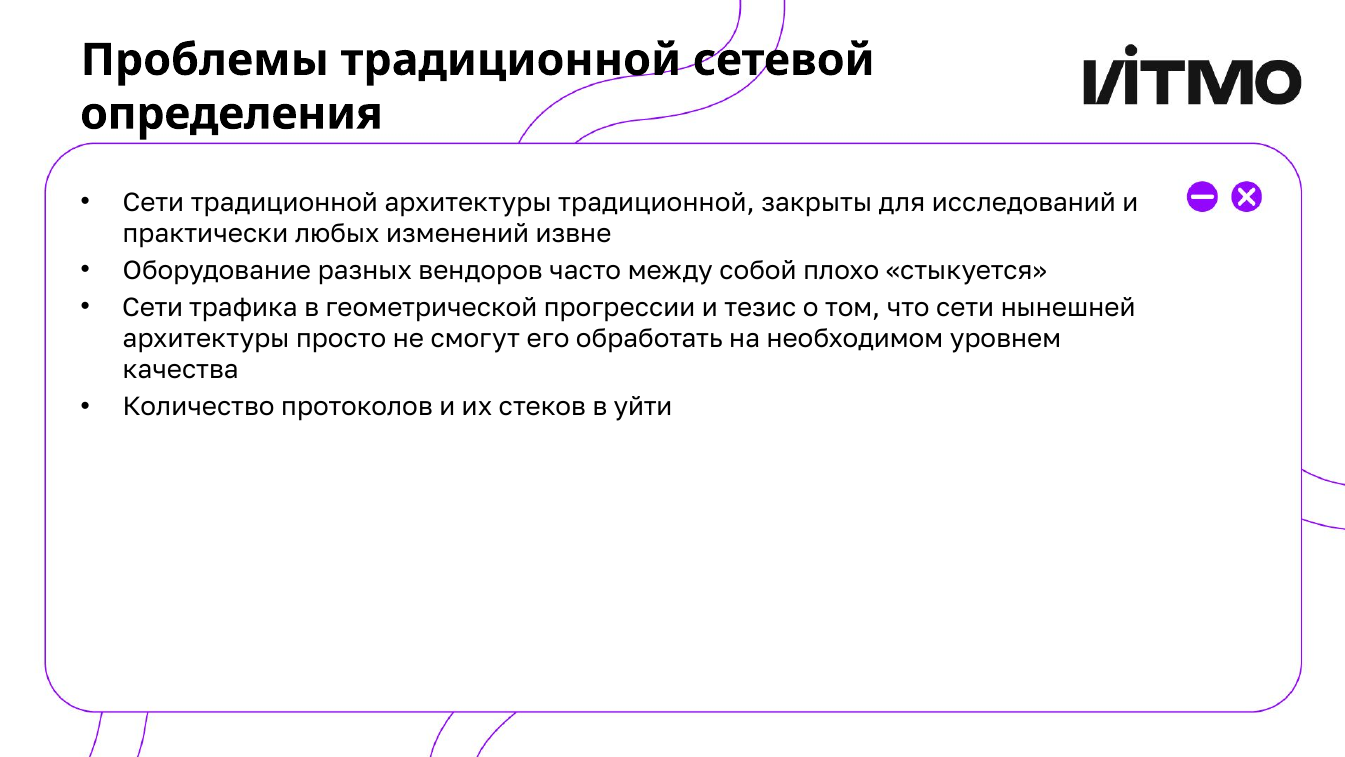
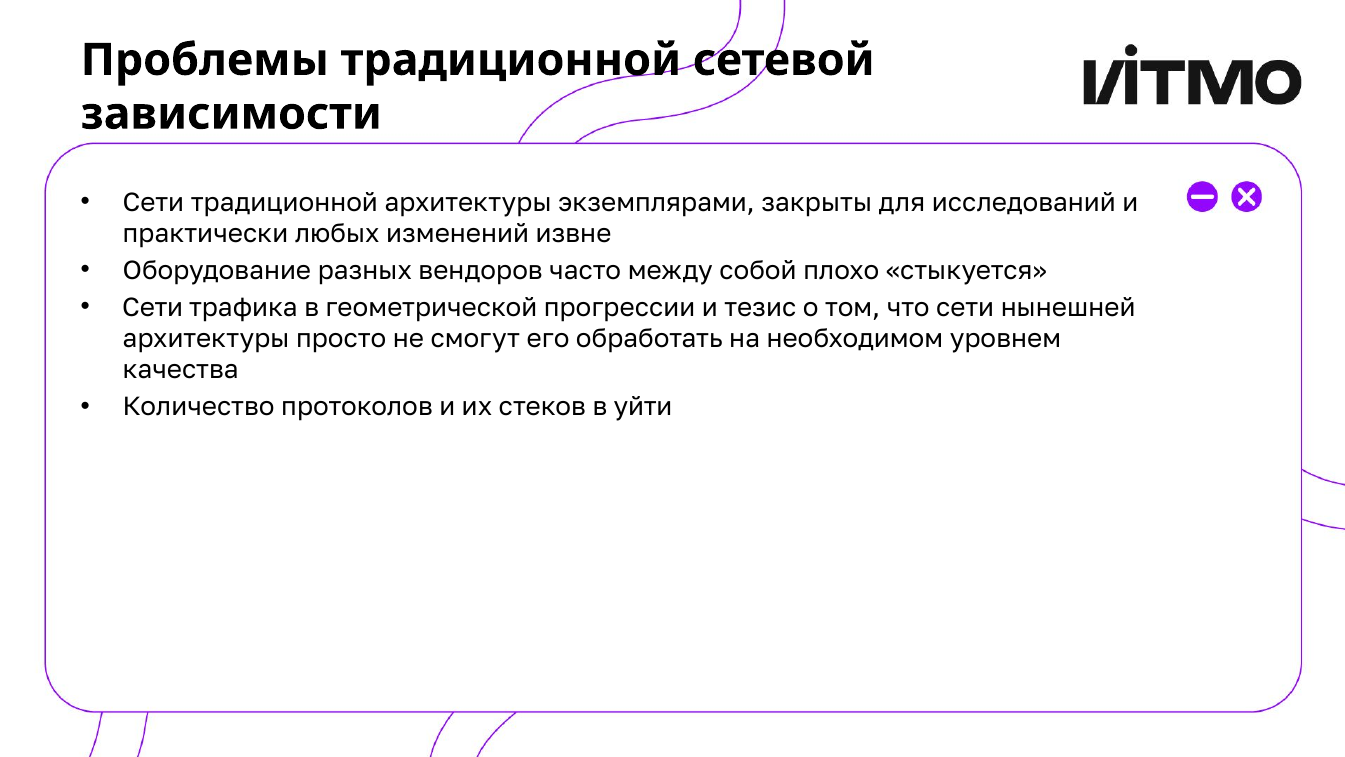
определения: определения -> зависимости (231, 114)
архитектуры традиционной: традиционной -> экземплярами (656, 203)
